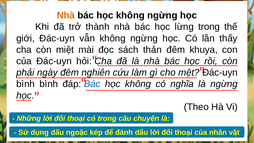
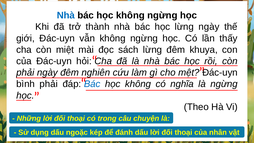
Nhà colour: orange -> blue (66, 15)
lừng trong: trong -> ngày (209, 27)
sách thản: thản -> lừng (153, 50)
bình bình: bình -> phải (49, 84)
